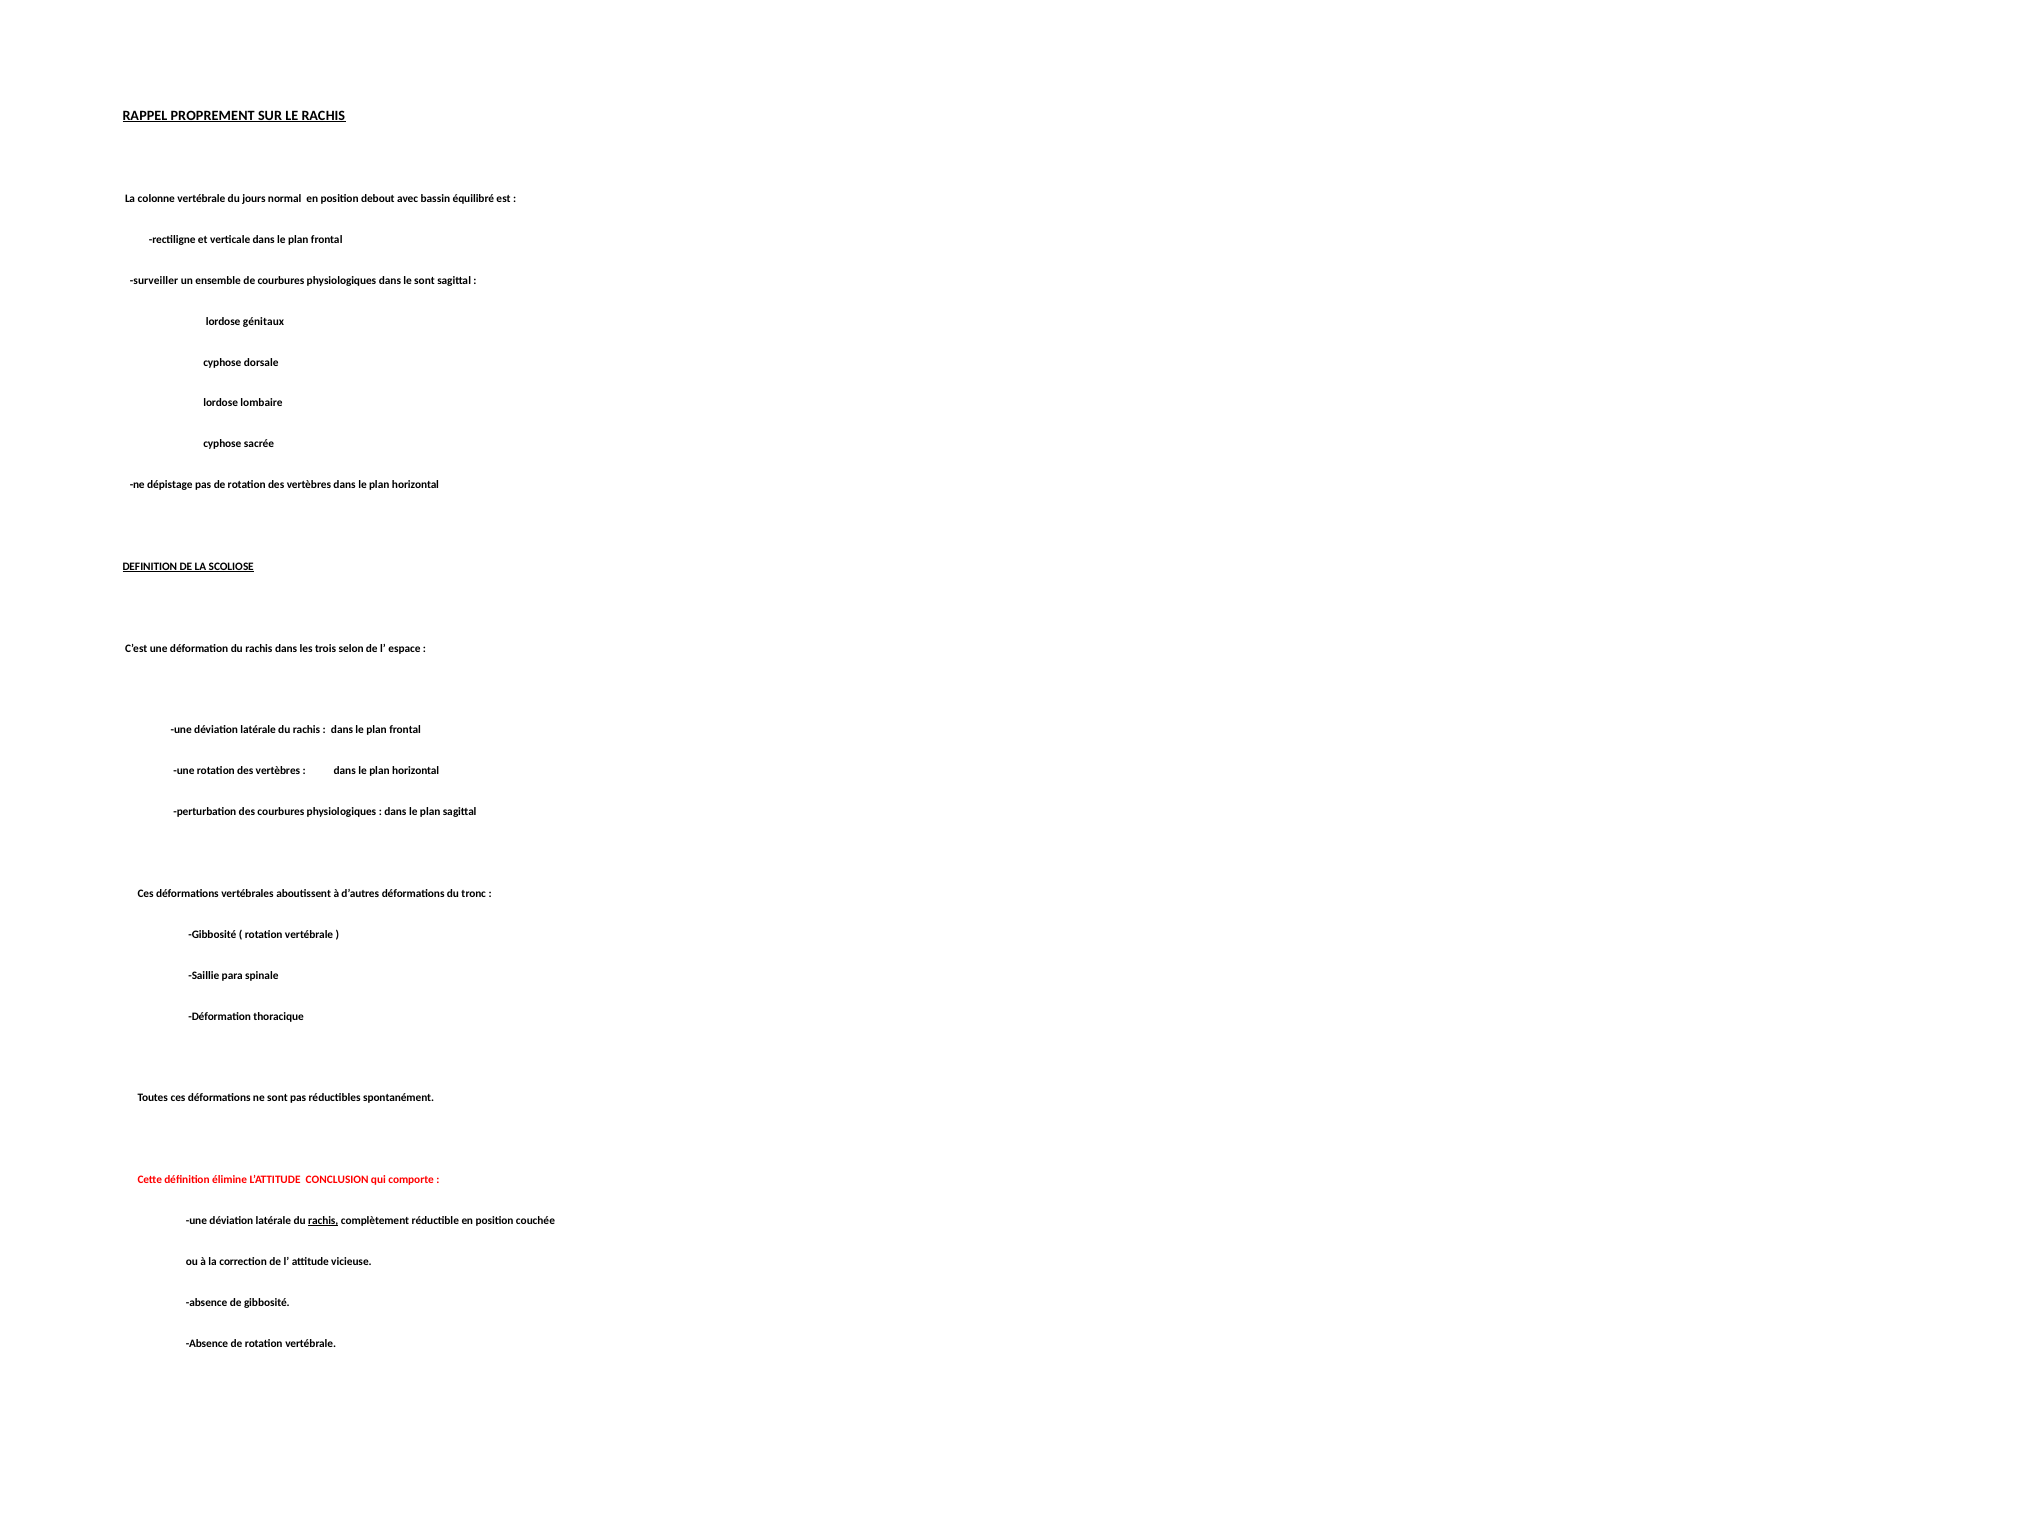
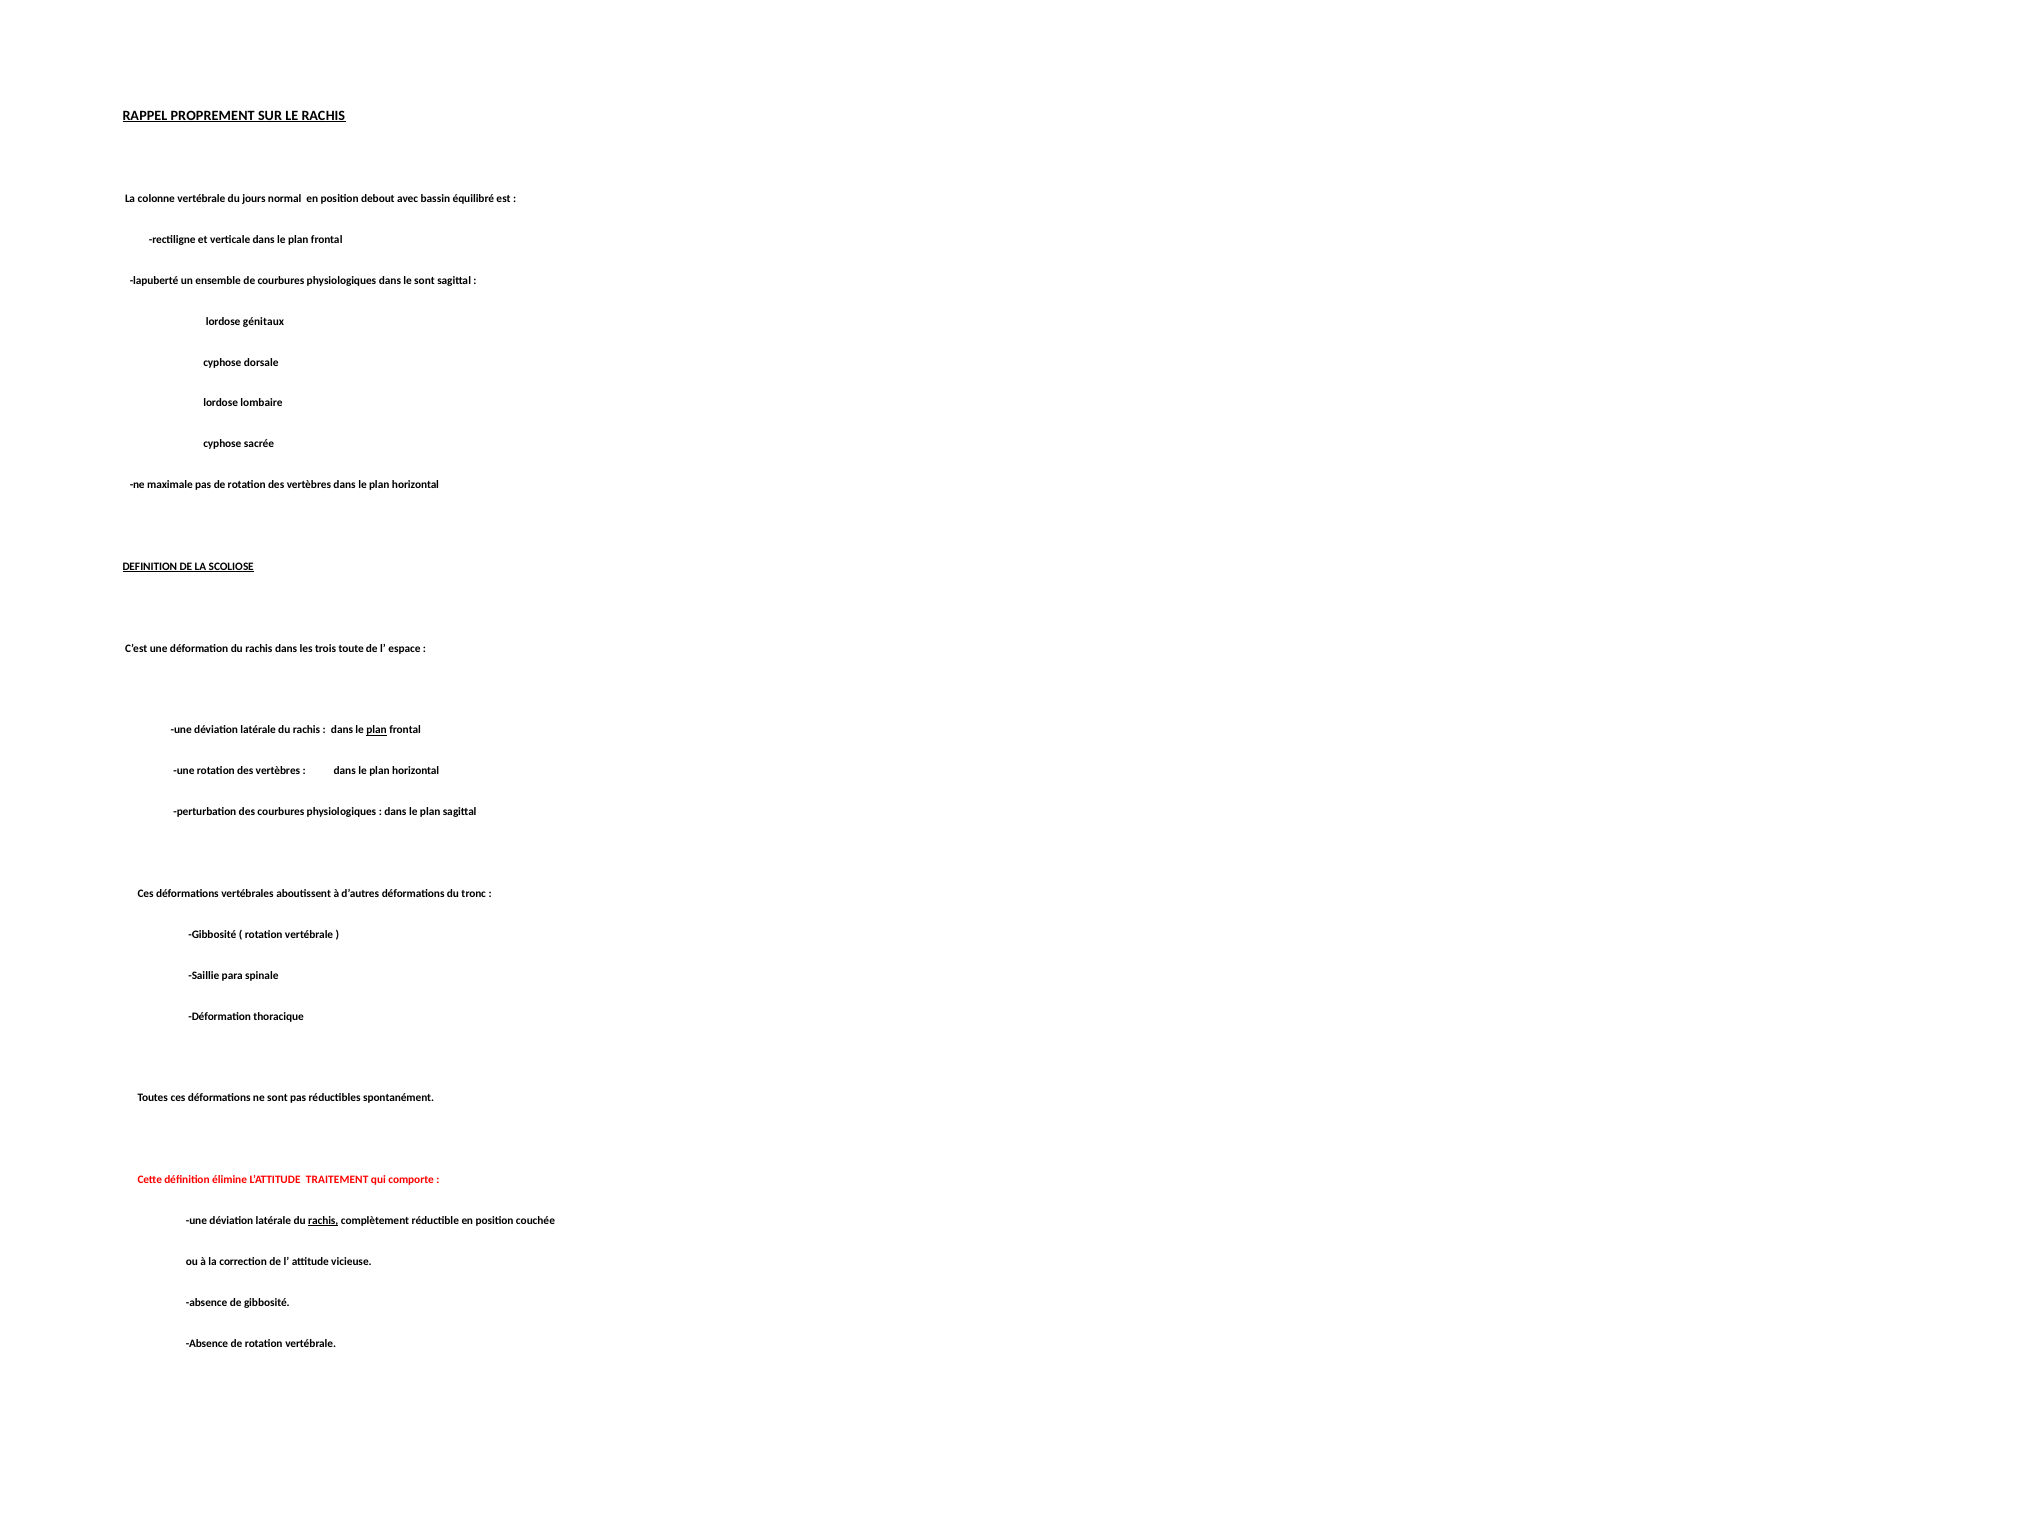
surveiller: surveiller -> lapuberté (154, 281)
dépistage: dépistage -> maximale (170, 485)
selon: selon -> toute (351, 648)
plan underline: none -> present (377, 730)
CONCLUSION: CONCLUSION -> TRAITEMENT (337, 1180)
